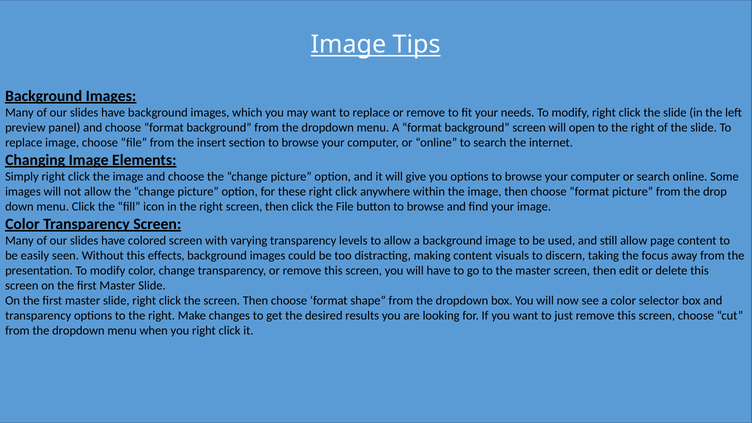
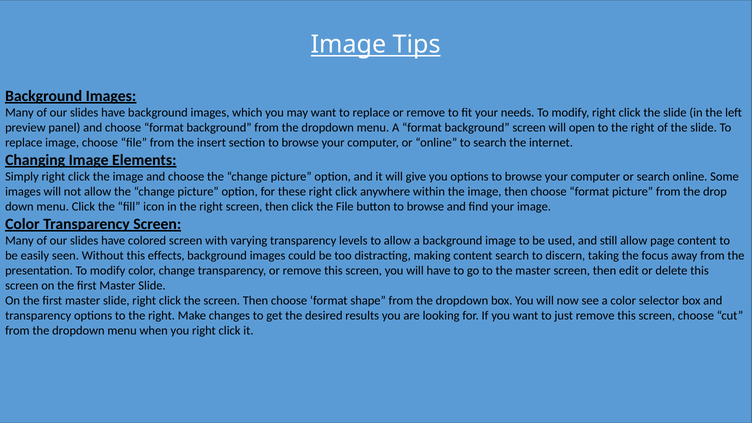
content visuals: visuals -> search (512, 256)
